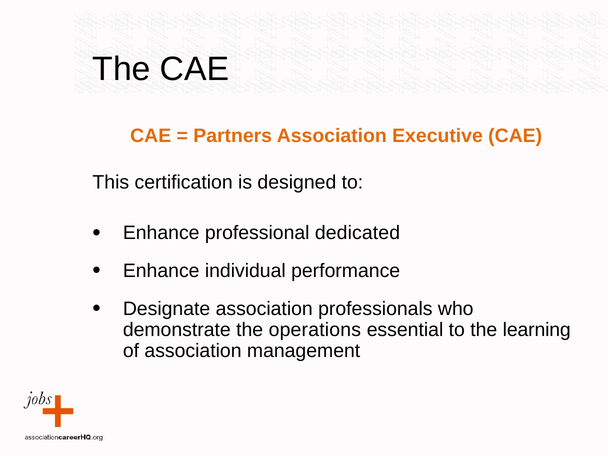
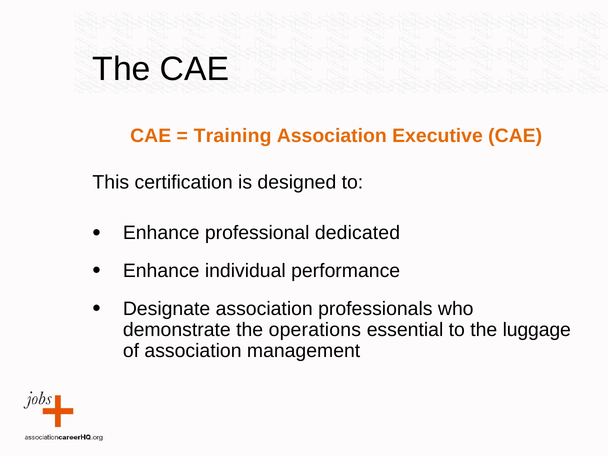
Partners: Partners -> Training (233, 136)
learning: learning -> luggage (537, 330)
